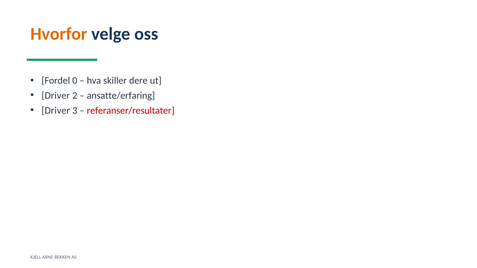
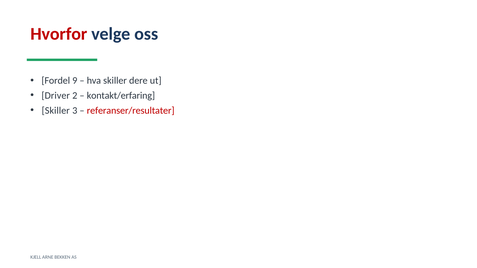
Hvorfor colour: orange -> red (59, 34)
0: 0 -> 9 (75, 81)
ansatte/erfaring: ansatte/erfaring -> kontakt/erfaring (121, 96)
Driver: Driver -> Skiller (56, 111)
